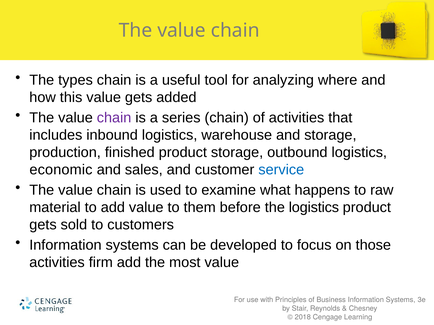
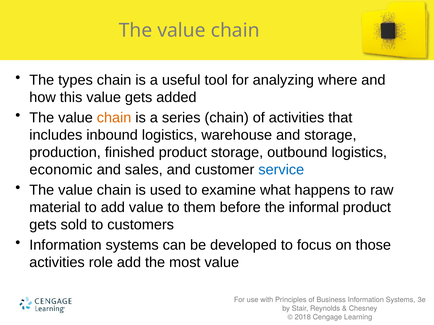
chain colour: purple -> orange (114, 118)
the logistics: logistics -> informal (314, 208)
firm: firm -> role (101, 263)
